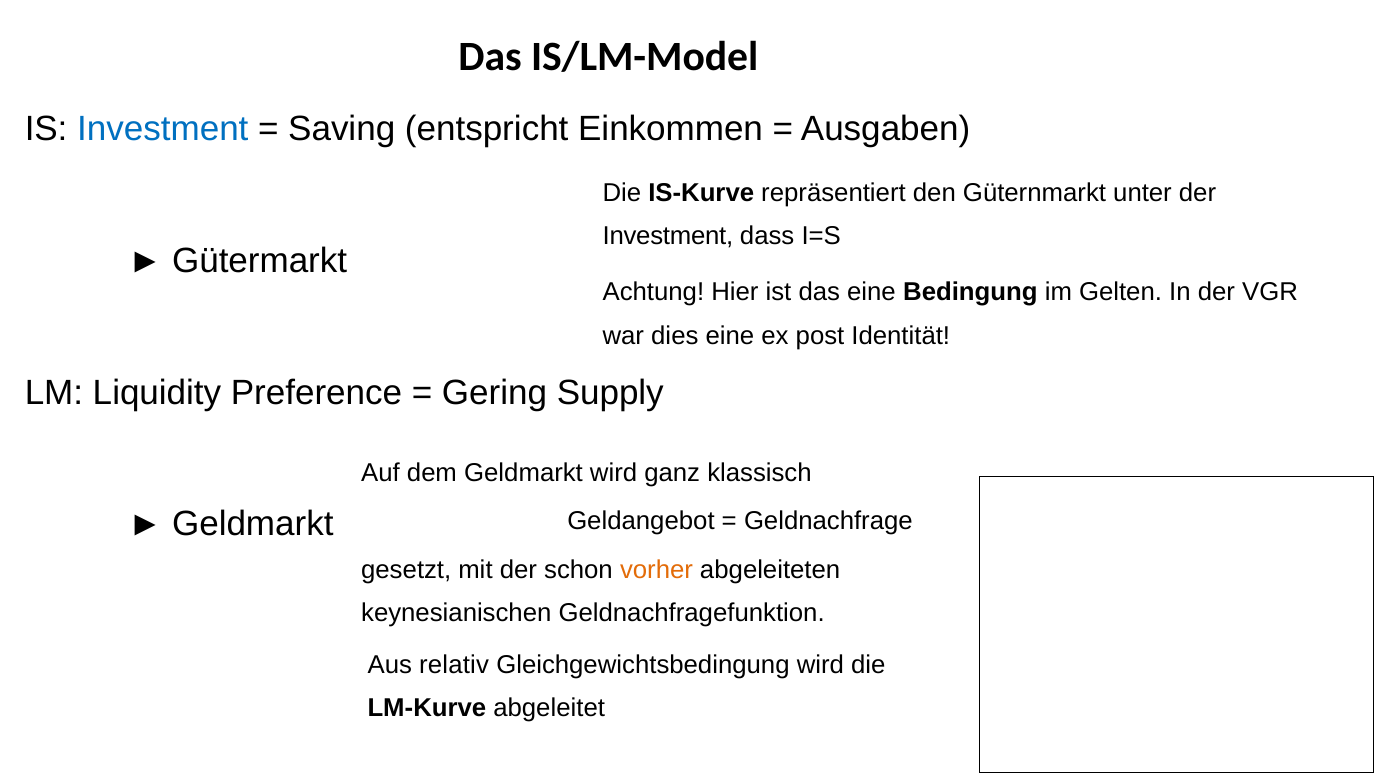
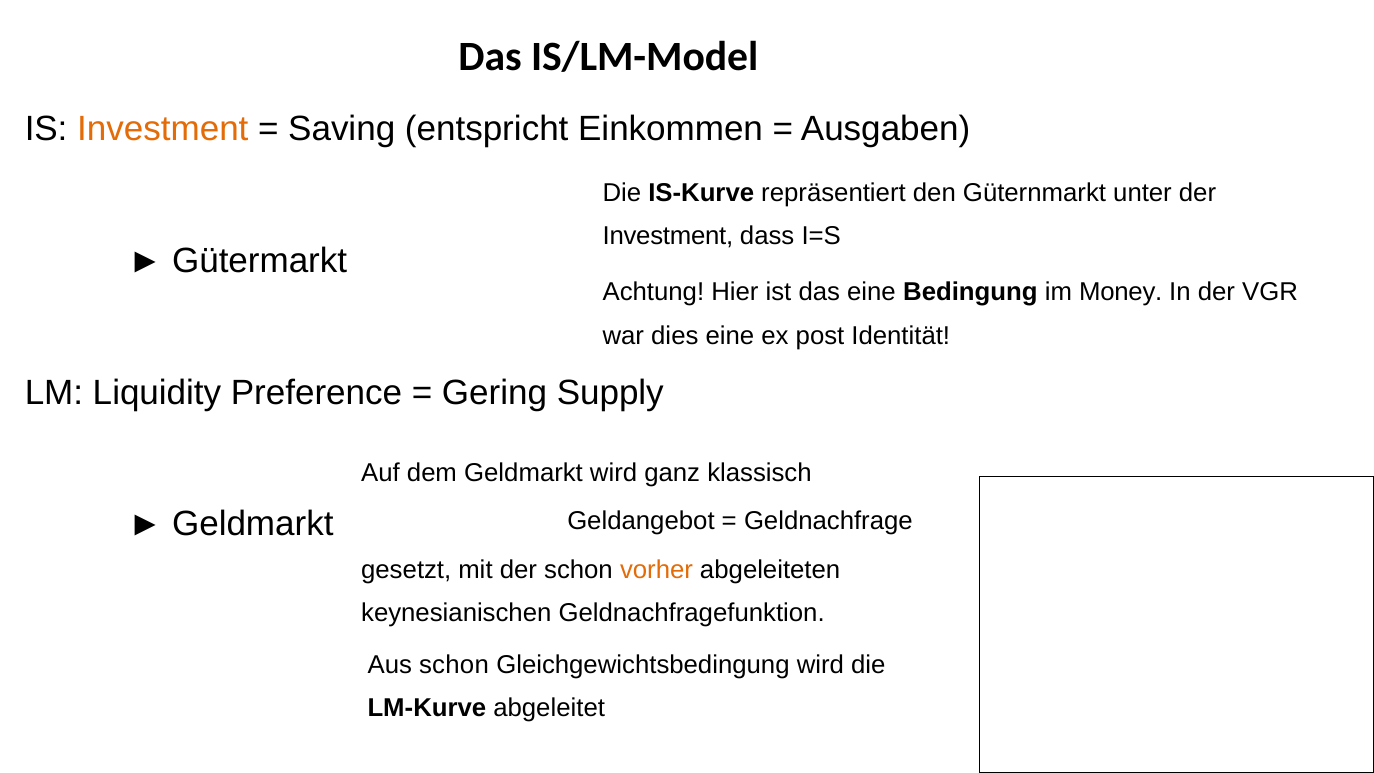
Investment colour: blue -> orange (163, 129)
Gelten: Gelten -> Money (1121, 292)
Aus relativ: relativ -> schon (454, 665)
